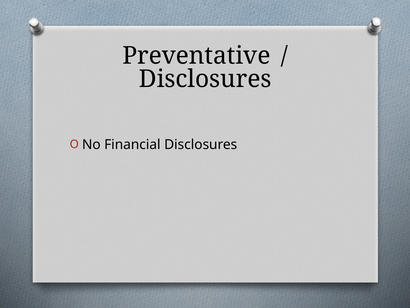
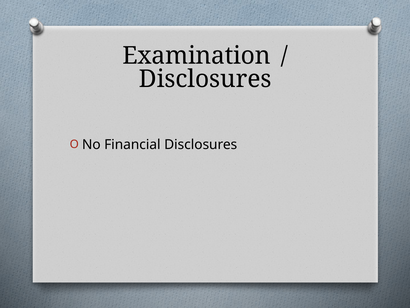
Preventative: Preventative -> Examination (197, 56)
